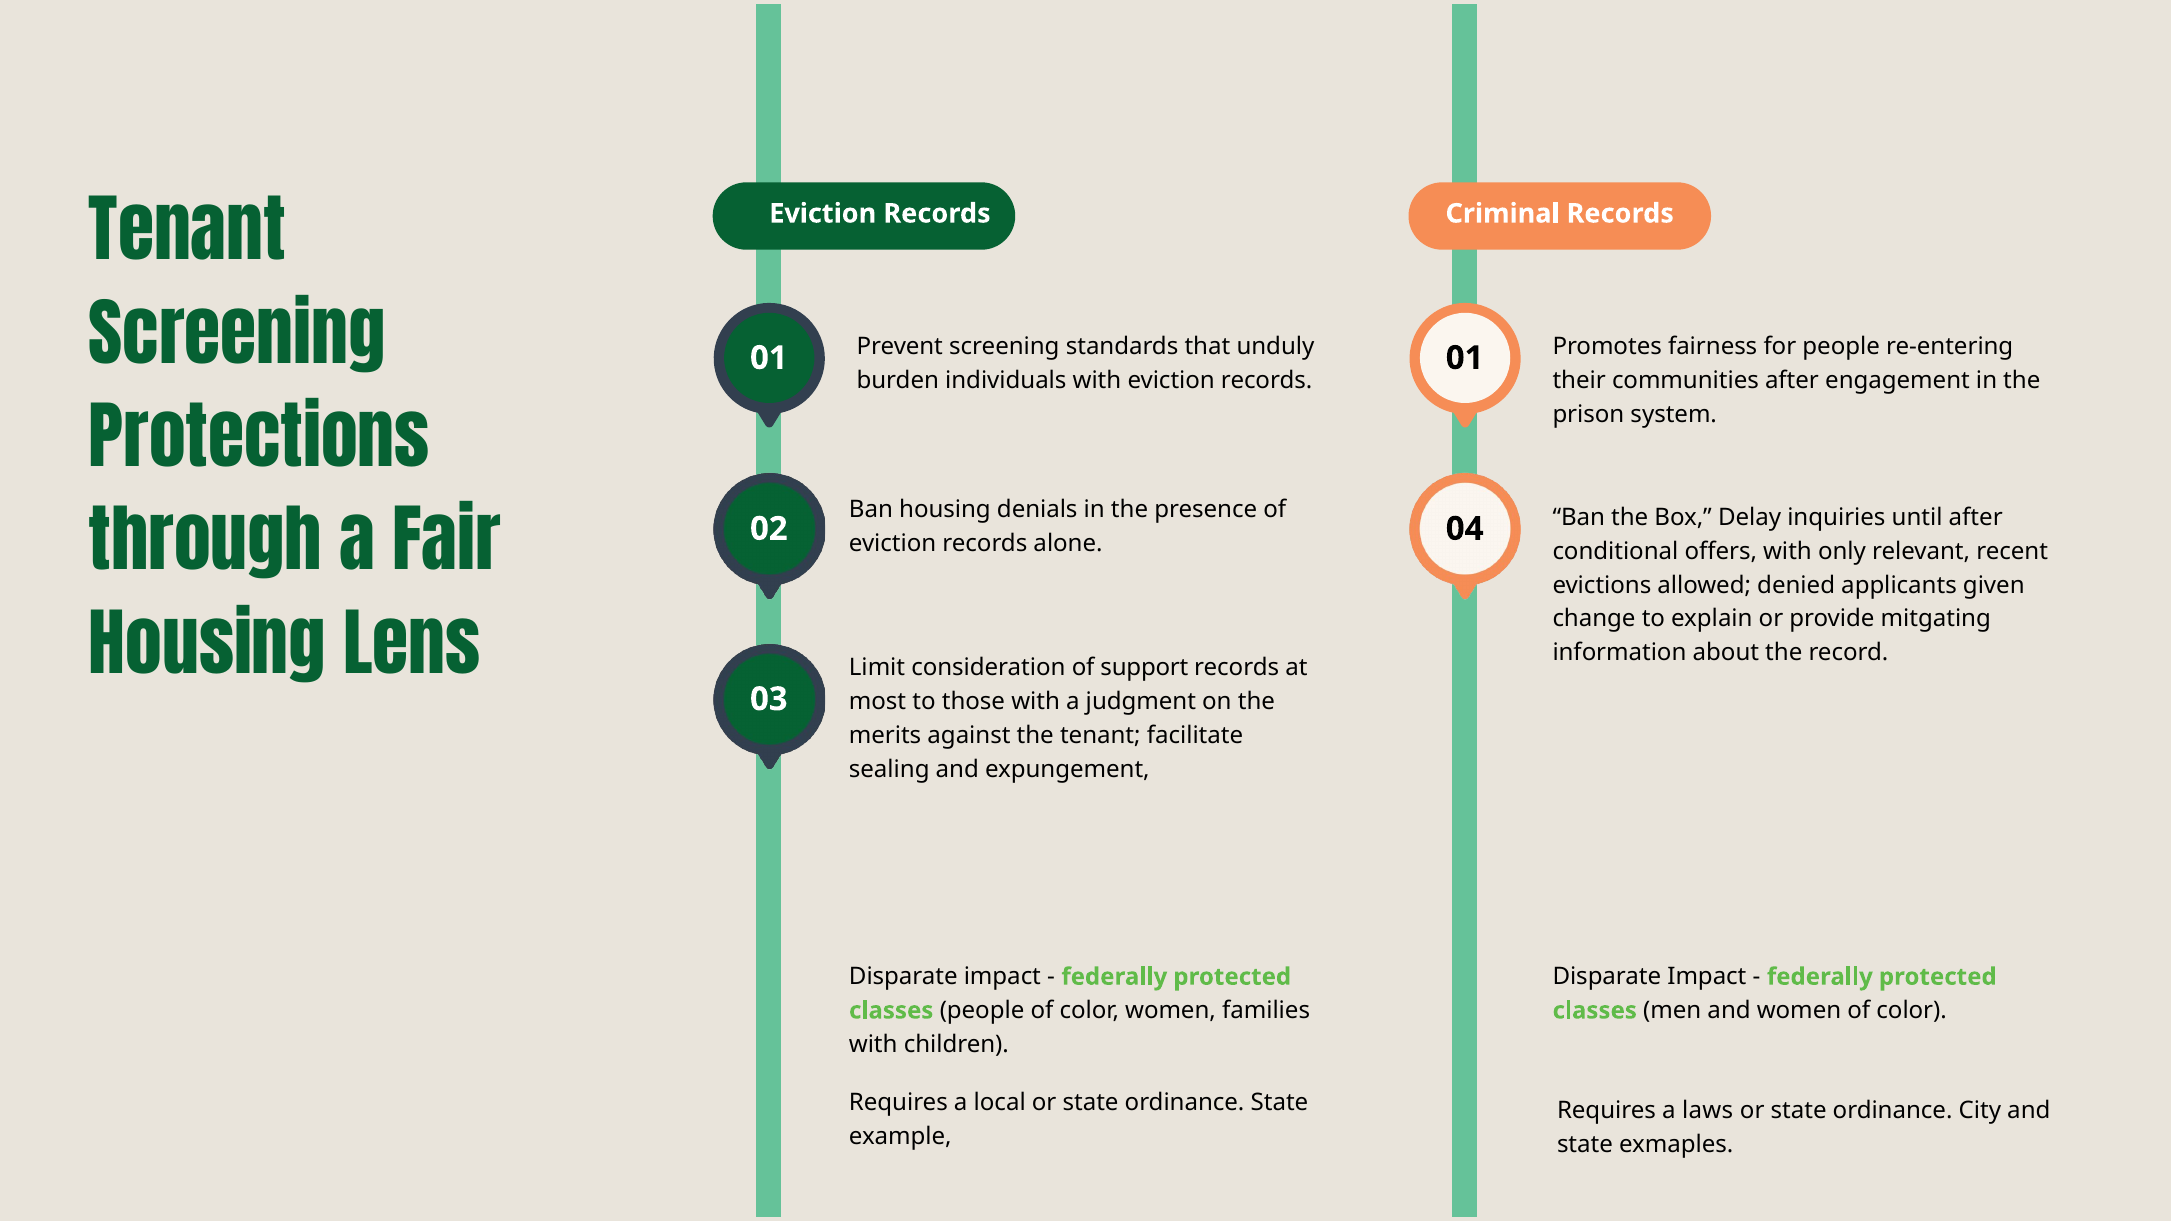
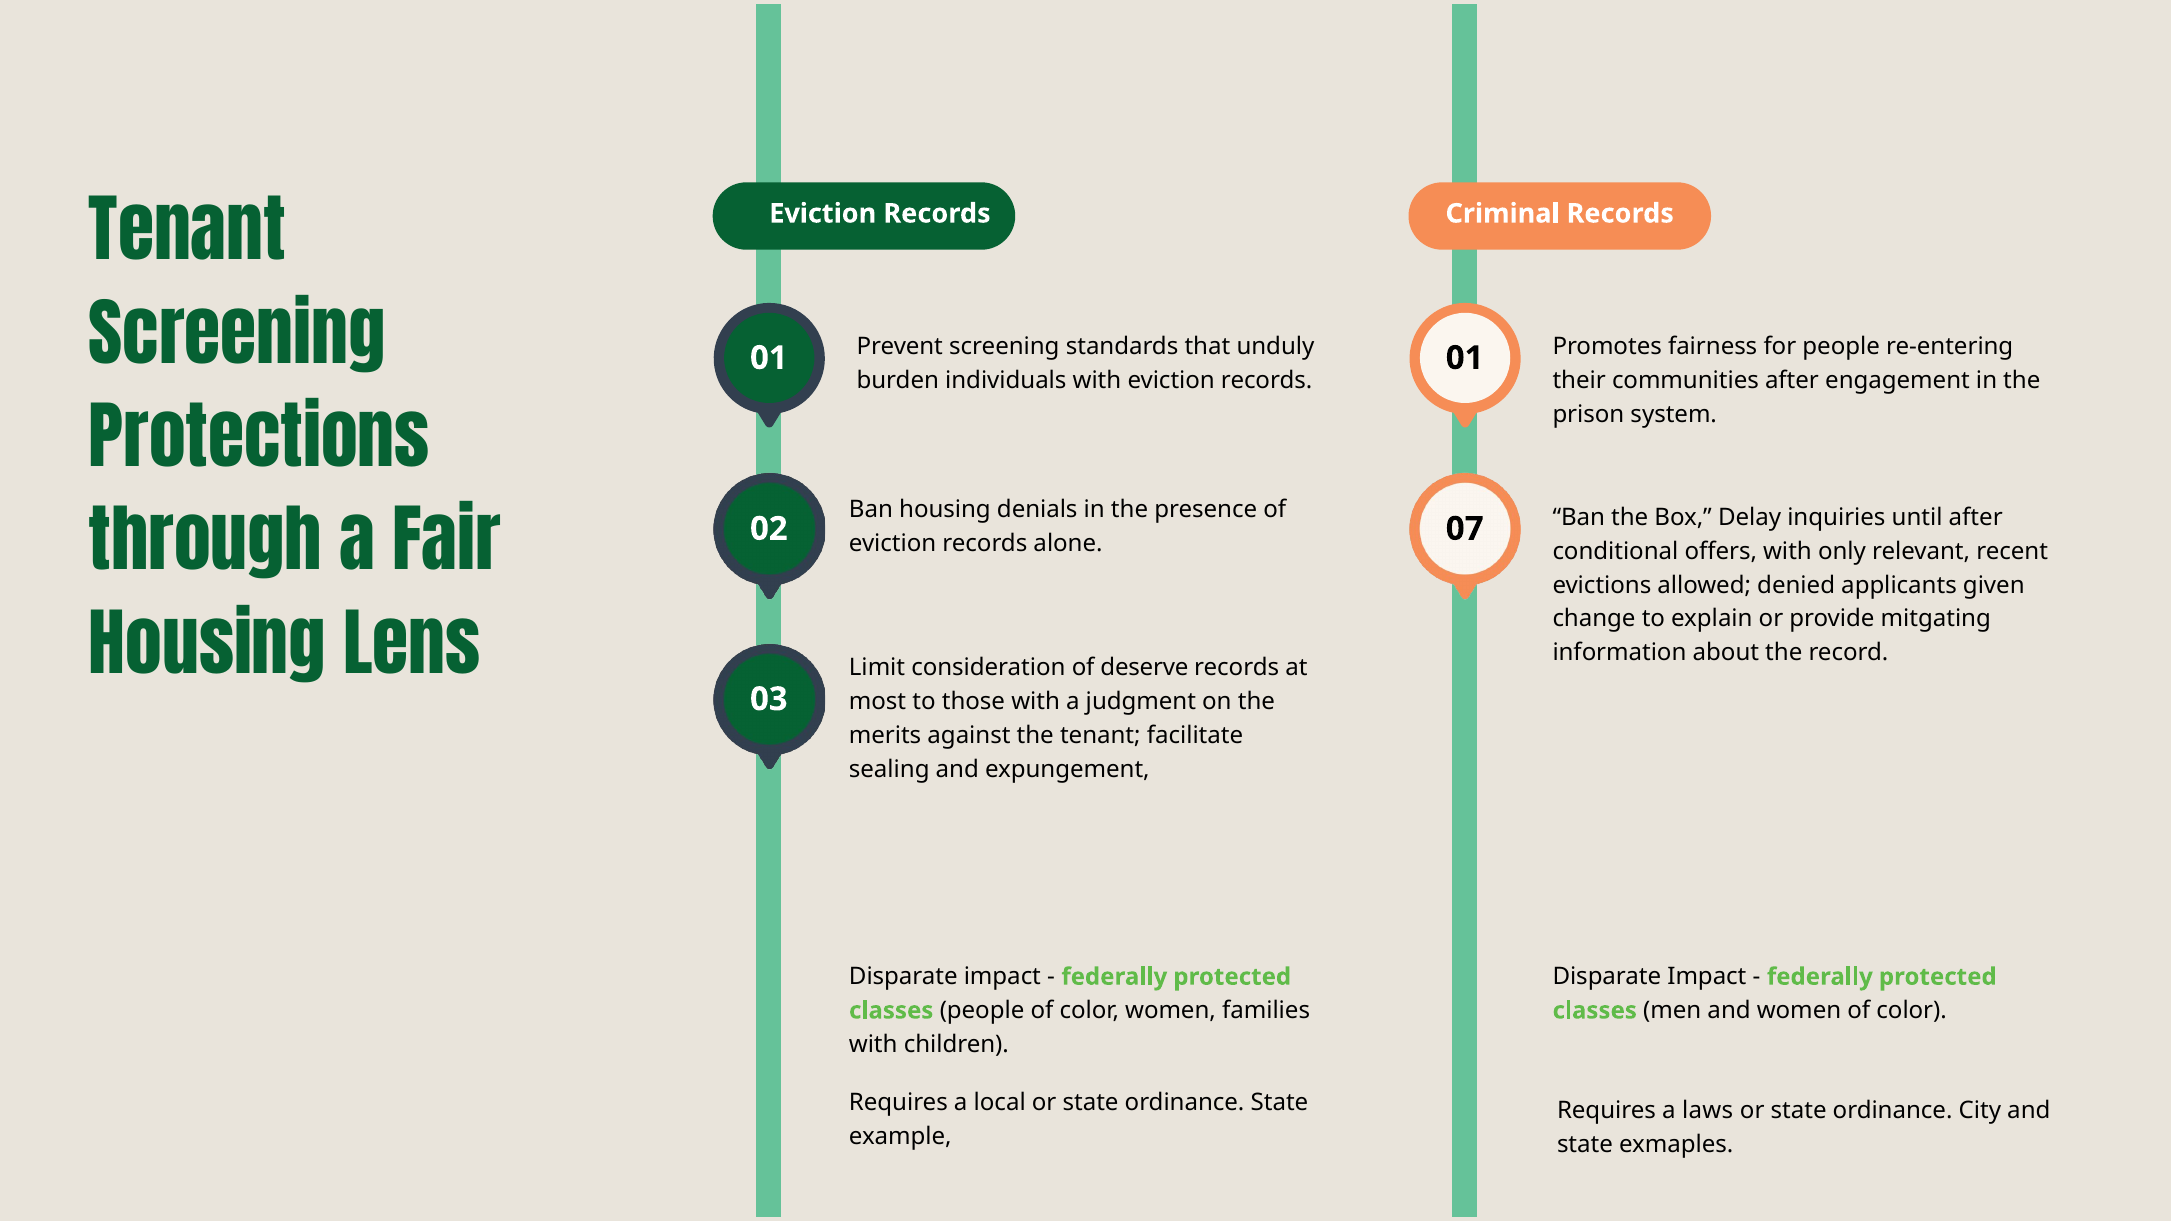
04: 04 -> 07 (1465, 529)
support: support -> deserve (1144, 668)
